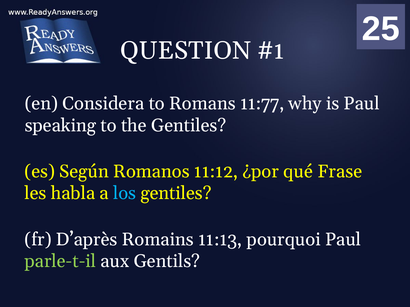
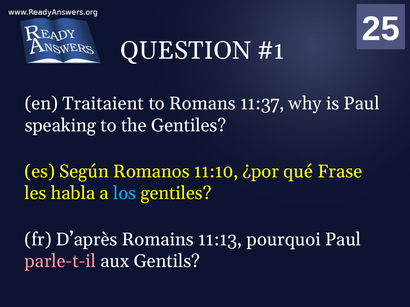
Considera: Considera -> Traitaient (103, 104)
11:77: 11:77 -> 11:37 (262, 104)
11:12: 11:12 -> 11:10 (216, 172)
parle-t-il colour: light green -> pink (60, 262)
